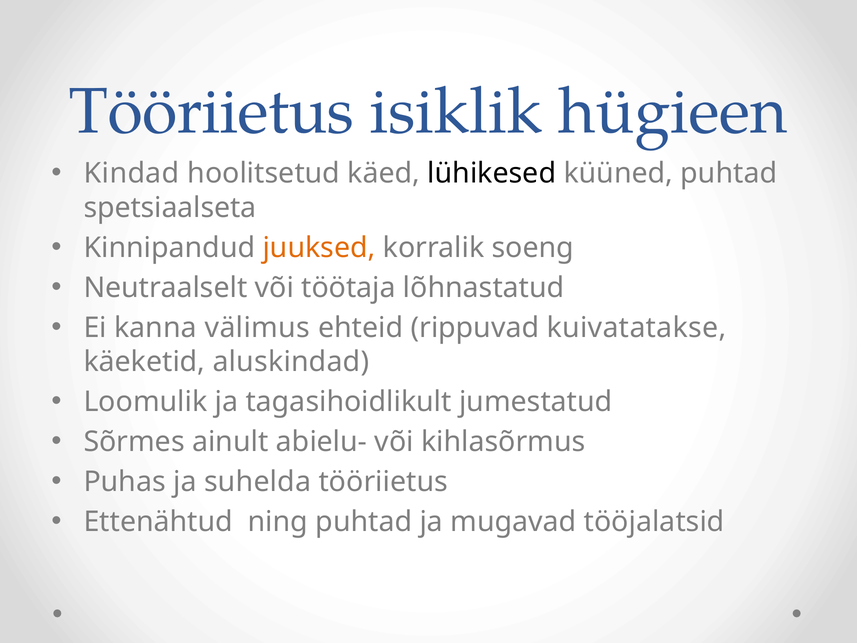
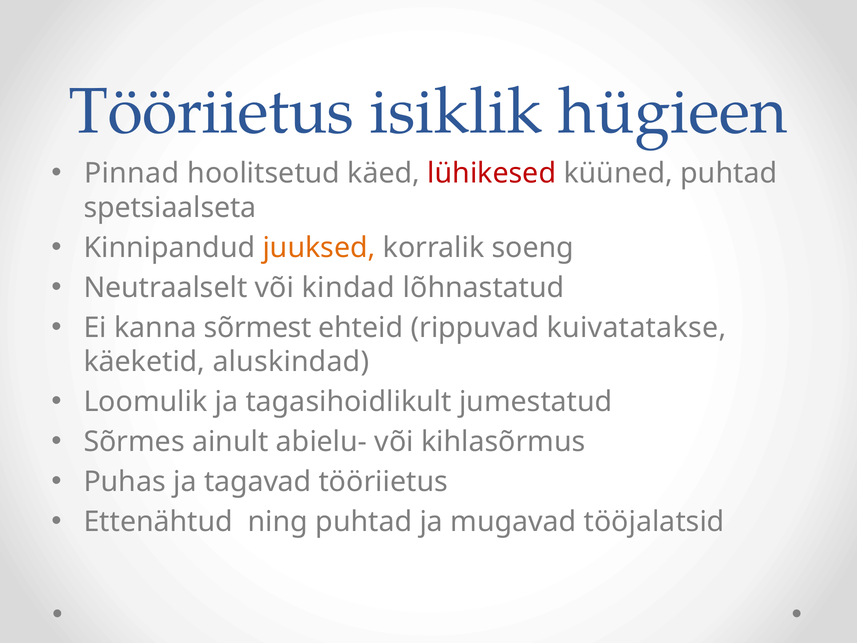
Kindad: Kindad -> Pinnad (132, 173)
lühikesed colour: black -> red (492, 173)
töötaja: töötaja -> kindad (348, 288)
välimus: välimus -> sõrmest (258, 328)
suhelda: suhelda -> tagavad (258, 482)
